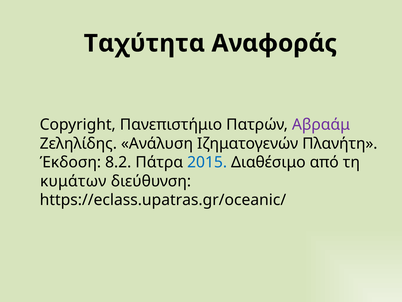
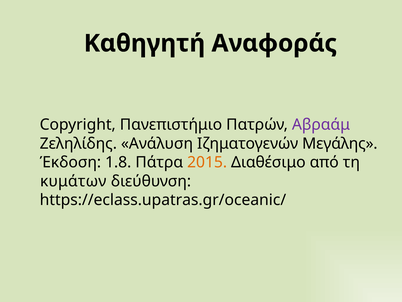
Ταχύτητα: Ταχύτητα -> Καθηγητή (144, 43)
Πλανήτη: Πλανήτη -> Μεγάλης (340, 143)
8.2: 8.2 -> 1.8 (118, 162)
2015 colour: blue -> orange (207, 162)
